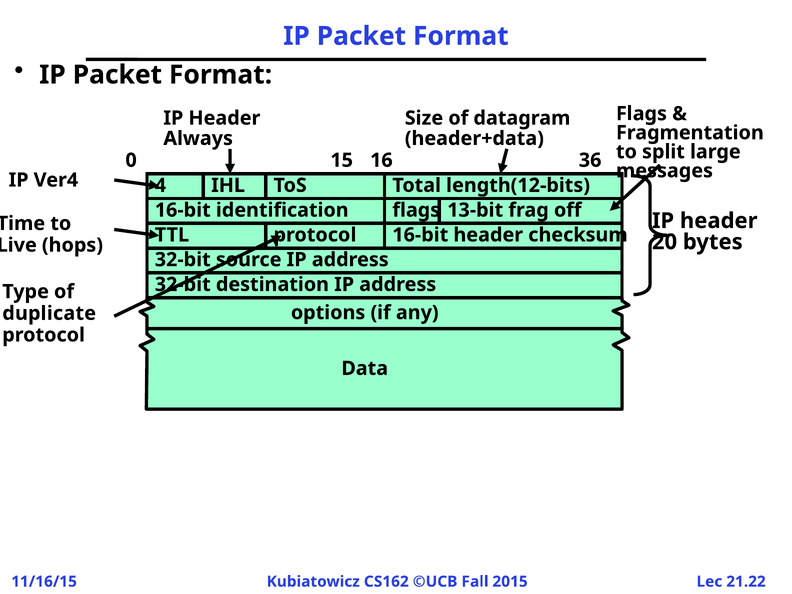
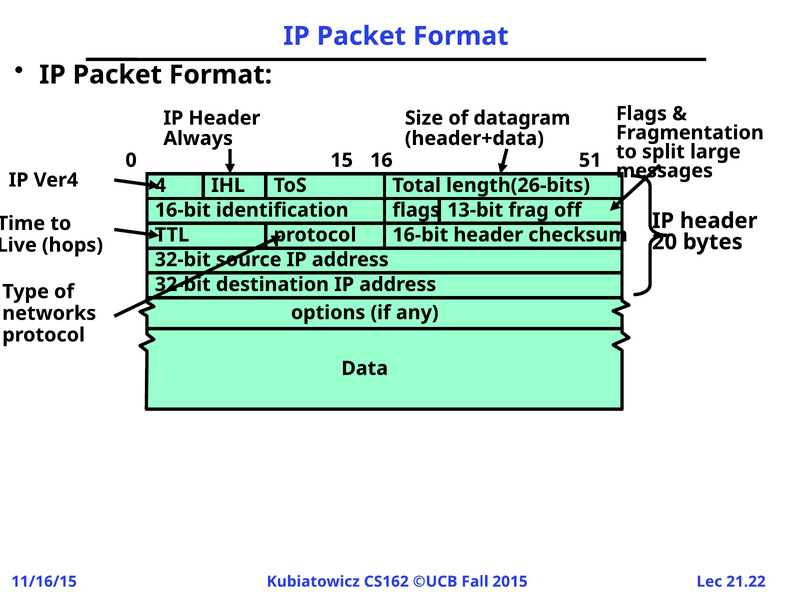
36: 36 -> 51 (590, 160)
length(12-bits: length(12-bits -> length(26-bits (518, 185)
duplicate: duplicate -> networks (49, 313)
